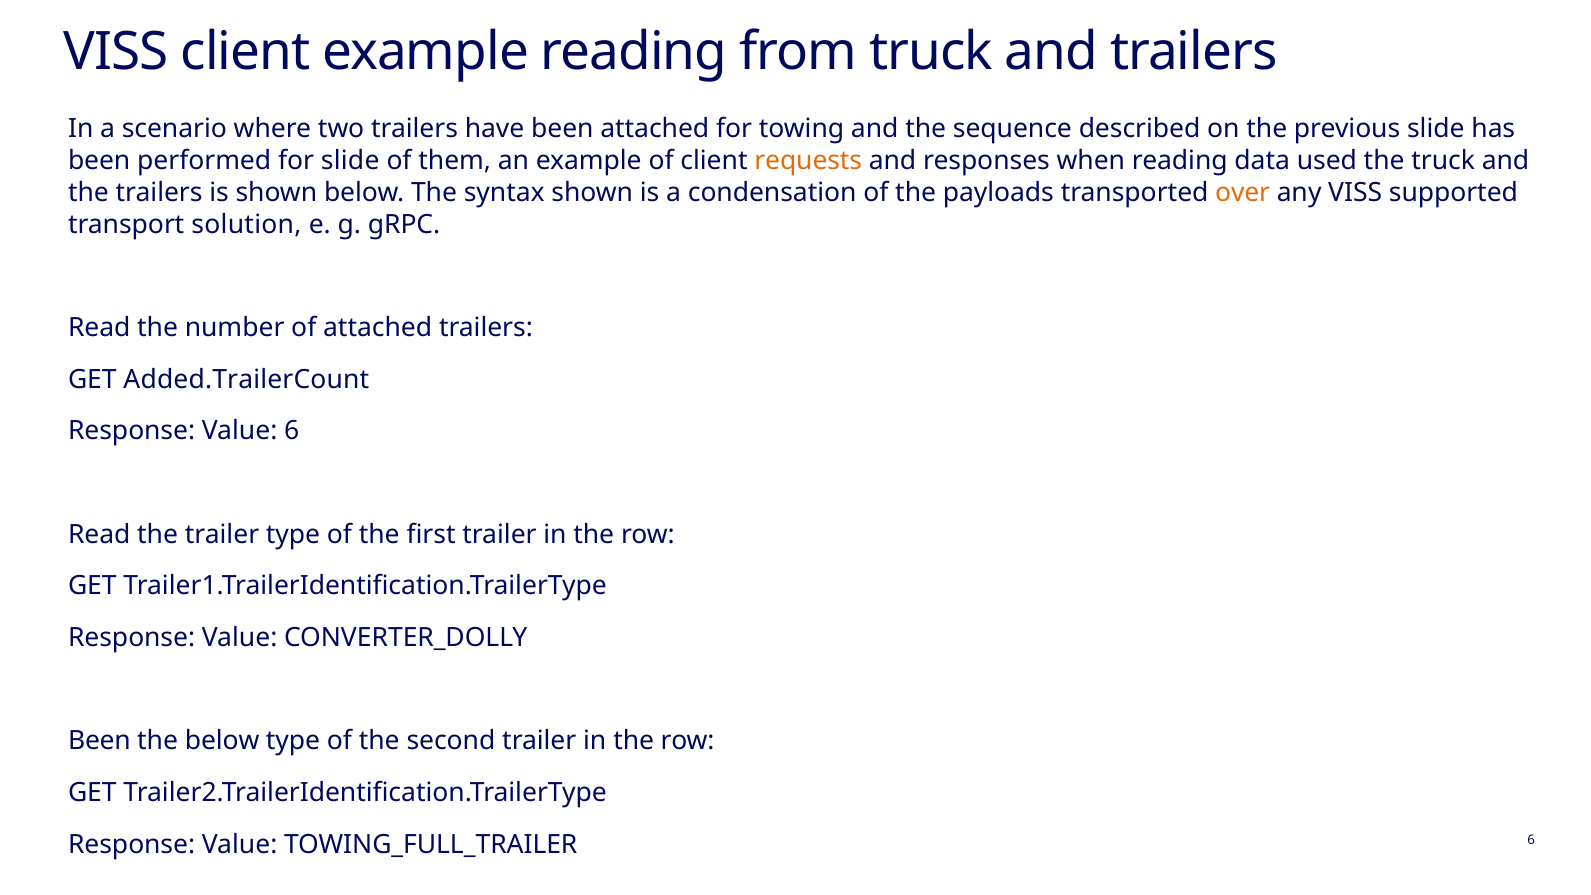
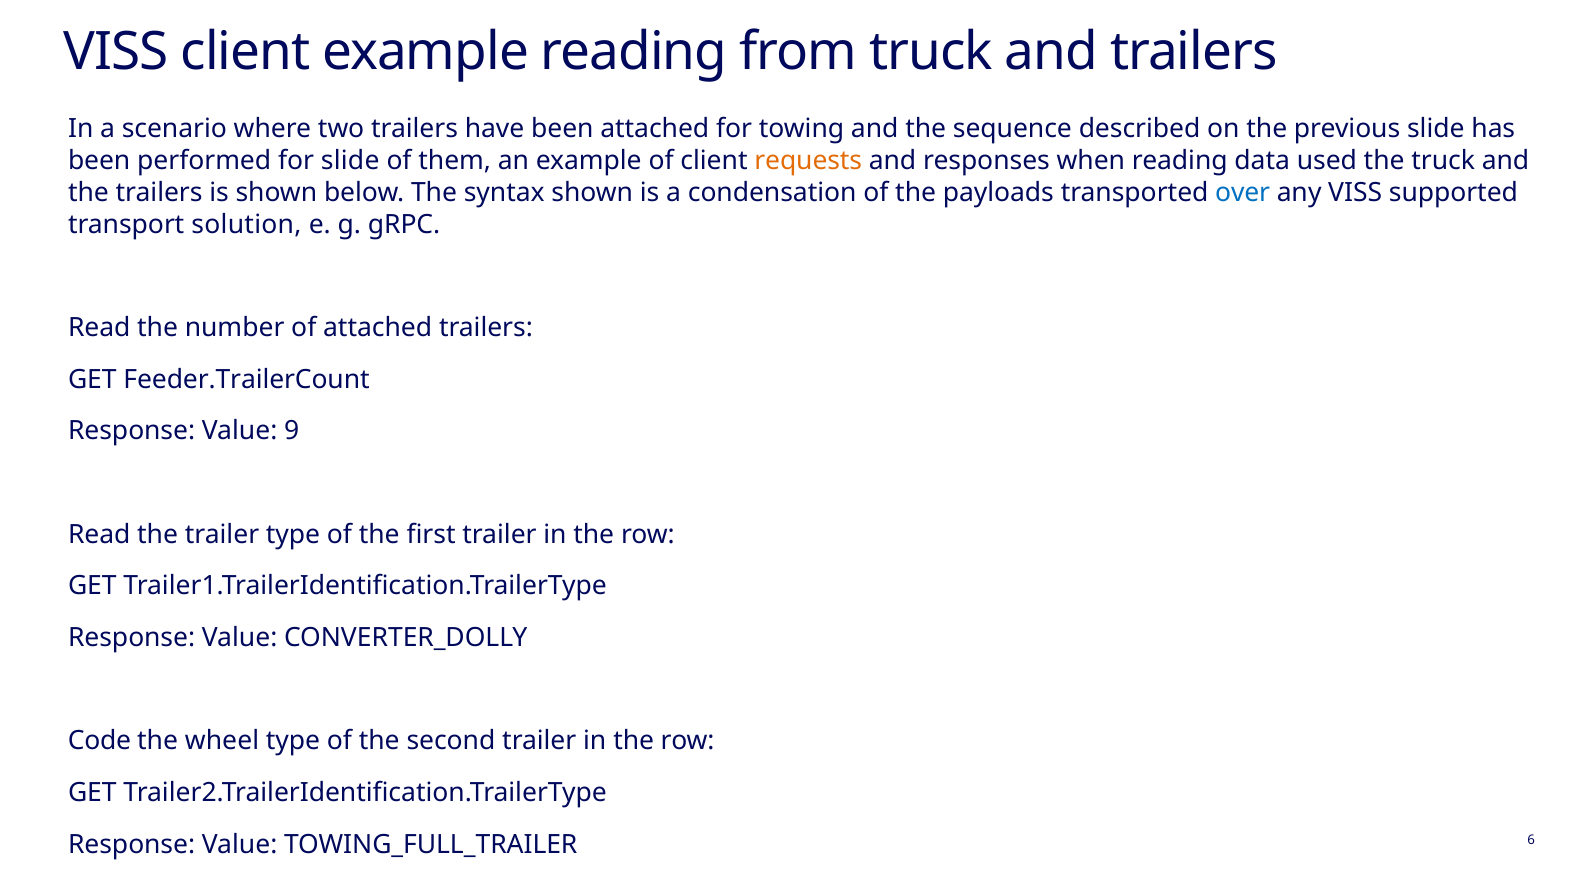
over colour: orange -> blue (1243, 192)
Added.TrailerCount: Added.TrailerCount -> Feeder.TrailerCount (247, 379)
Value 6: 6 -> 9 (292, 431)
Been: Been -> Code (99, 741)
the below: below -> wheel (222, 741)
